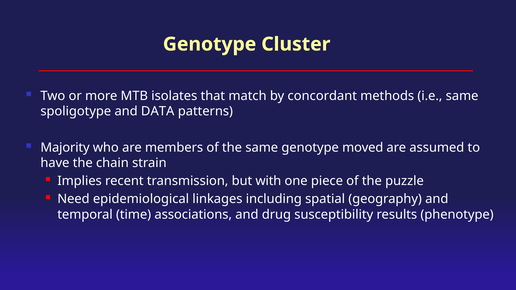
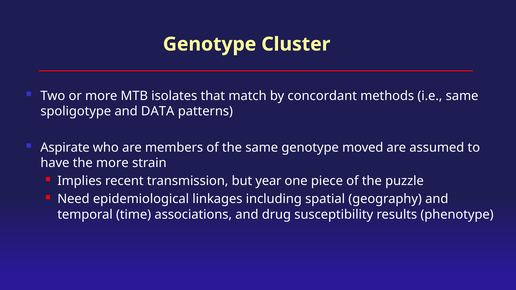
Majority: Majority -> Aspirate (65, 148)
the chain: chain -> more (112, 163)
with: with -> year (268, 181)
